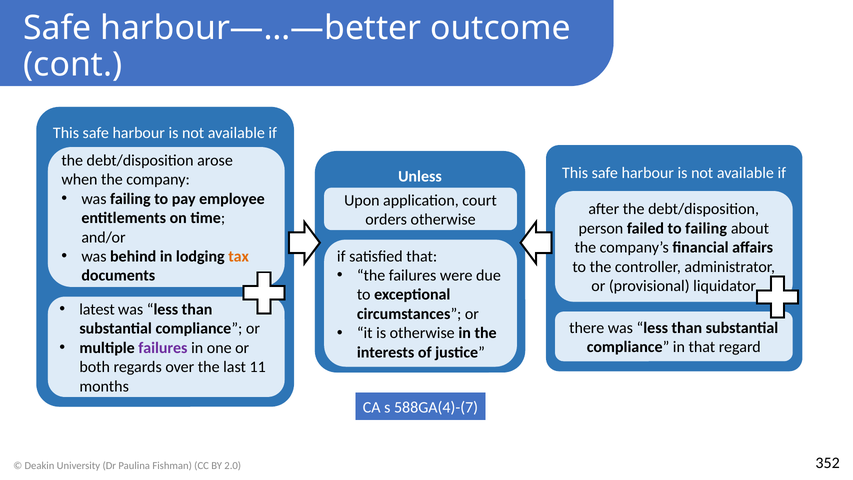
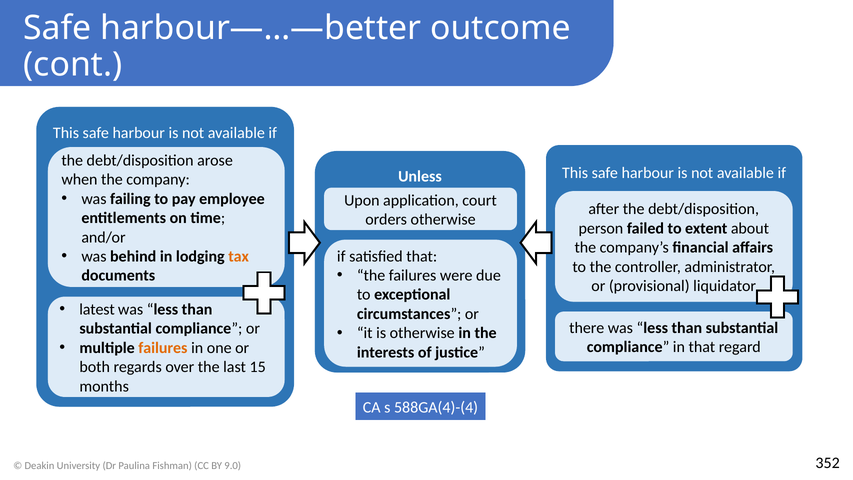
to failing: failing -> extent (706, 228)
failures colour: purple -> orange (163, 348)
11: 11 -> 15 (258, 367)
588GA(4)-(7: 588GA(4)-(7 -> 588GA(4)-(4 (436, 407)
2.0: 2.0 -> 9.0 (233, 465)
